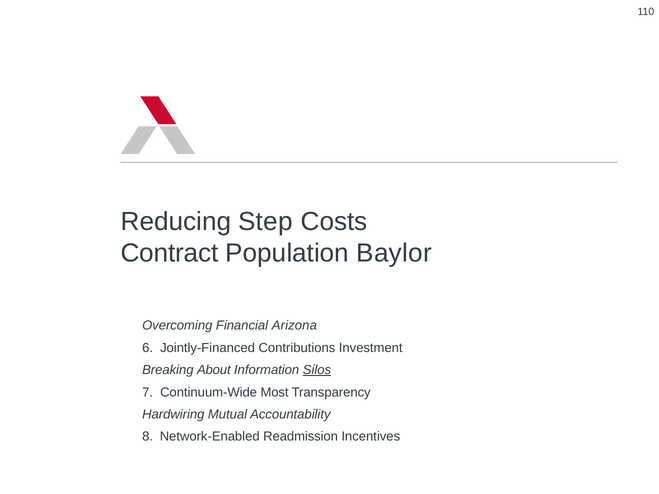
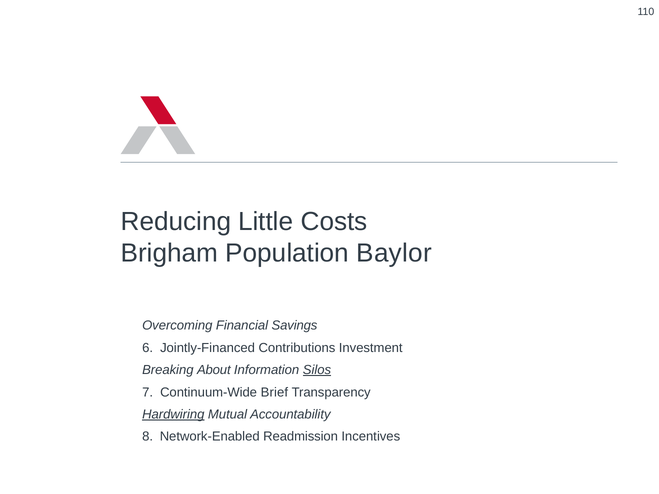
Step: Step -> Little (266, 222)
Contract: Contract -> Brigham (169, 253)
Arizona: Arizona -> Savings (294, 326)
Most: Most -> Brief (274, 392)
Hardwiring underline: none -> present (173, 415)
